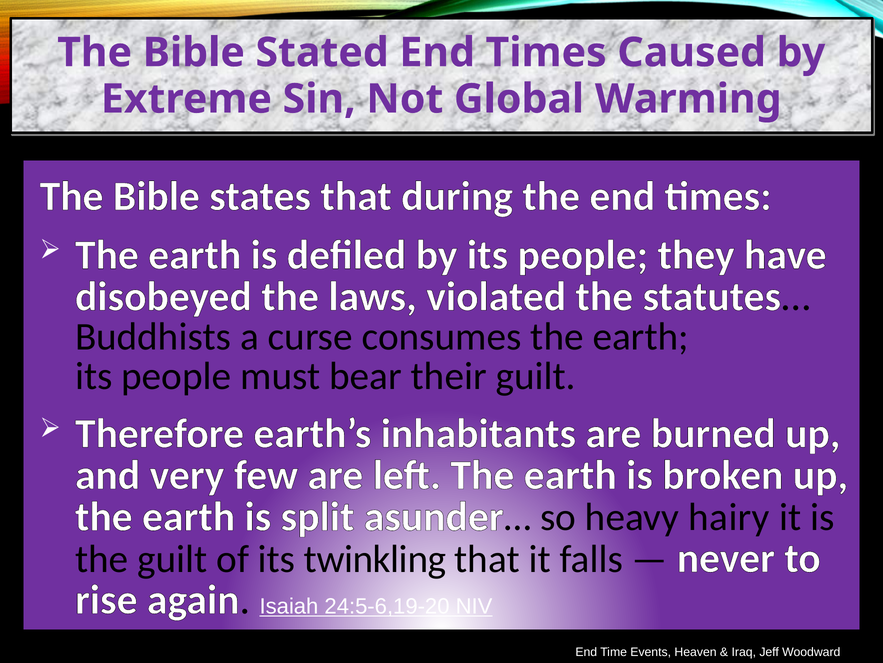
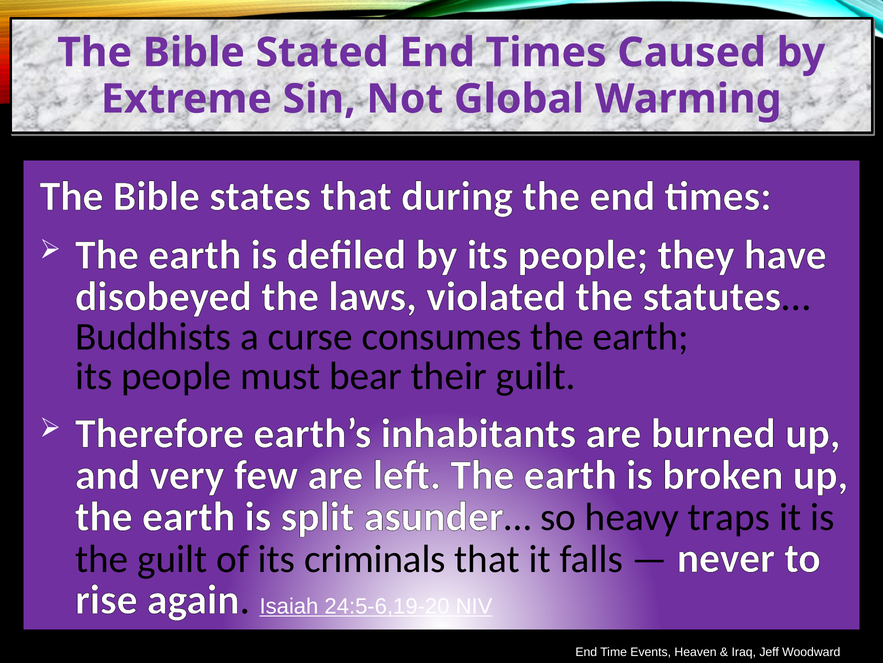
hairy: hairy -> traps (729, 517)
twinkling: twinkling -> criminals (375, 558)
